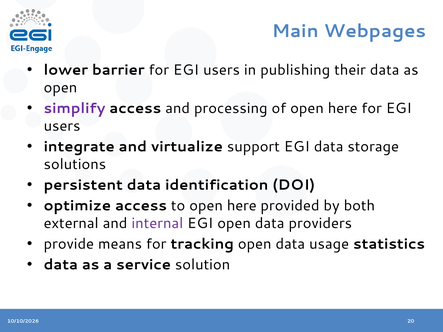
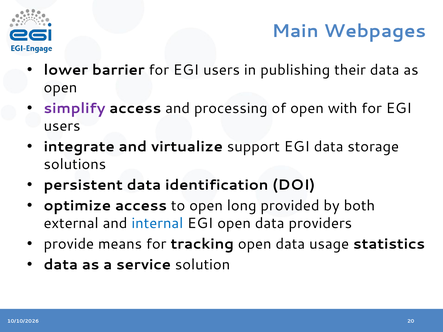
of open here: here -> with (343, 108)
to open here: here -> long (242, 206)
internal colour: purple -> blue (157, 224)
